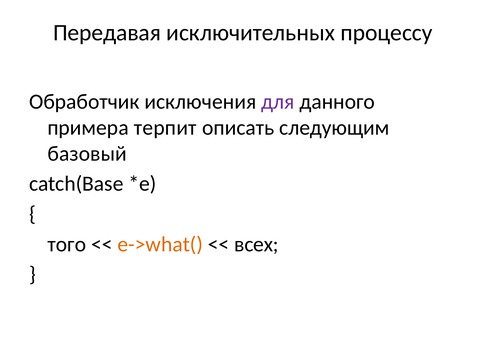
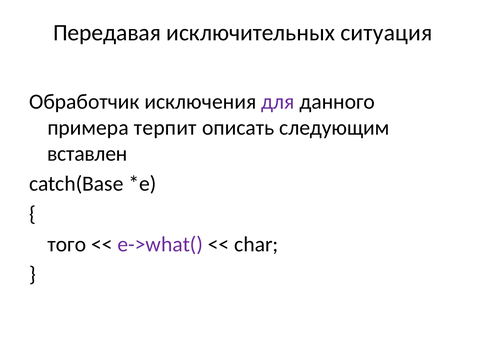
процессу: процессу -> ситуация (386, 33)
базовый: базовый -> вставлен (87, 154)
e->what( colour: orange -> purple (160, 245)
всех: всех -> char (256, 245)
